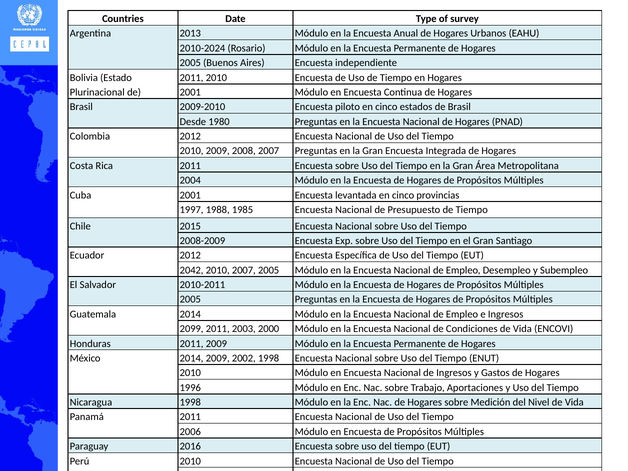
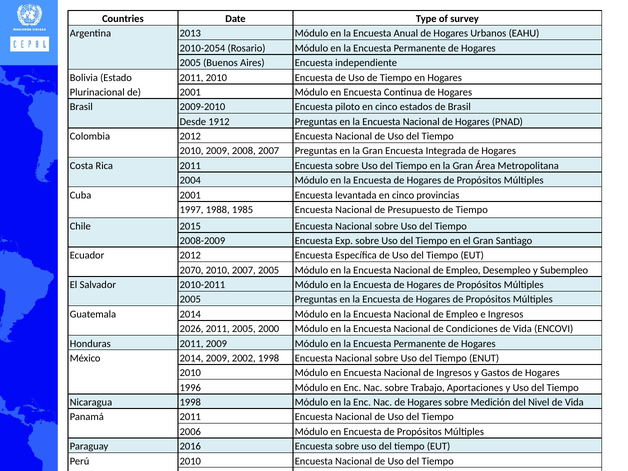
2010-2024: 2010-2024 -> 2010-2054 (202, 48)
1980: 1980 -> 1912 (219, 122)
2042: 2042 -> 2070 (192, 270)
2099: 2099 -> 2026 (192, 329)
2011 2003: 2003 -> 2005 (244, 329)
